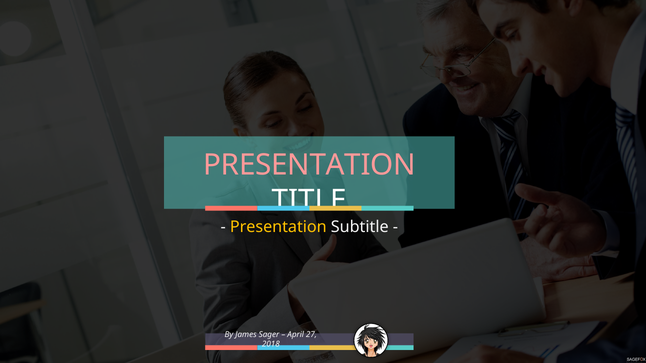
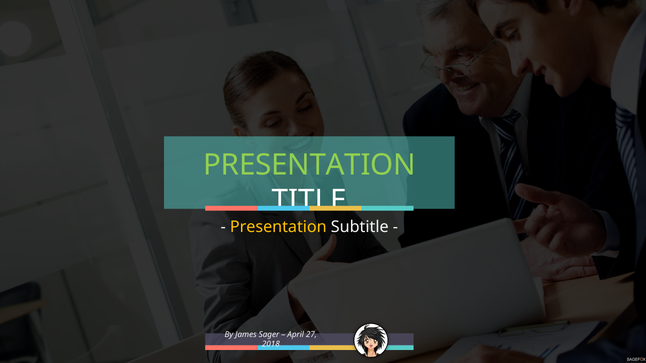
PRESENTATION colour: pink -> light green (309, 165)
